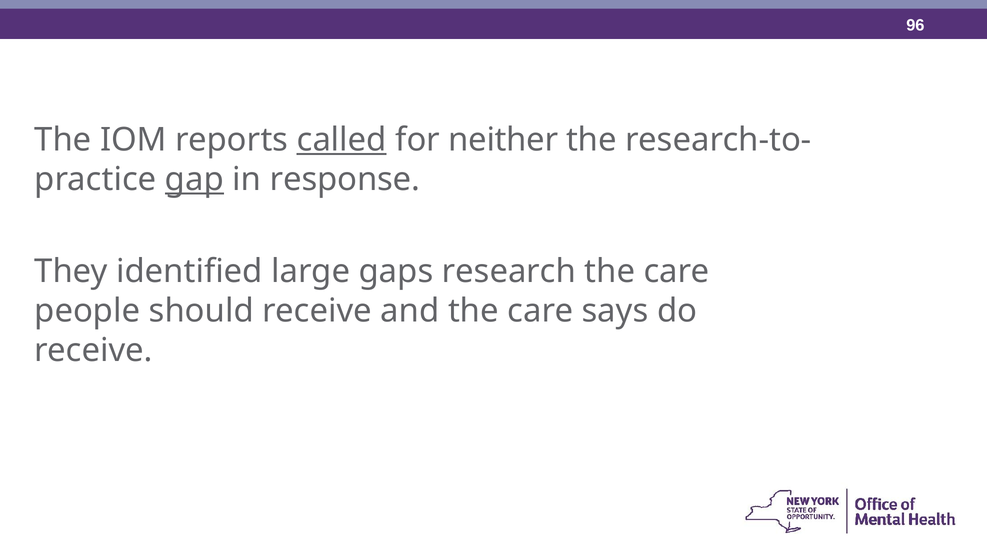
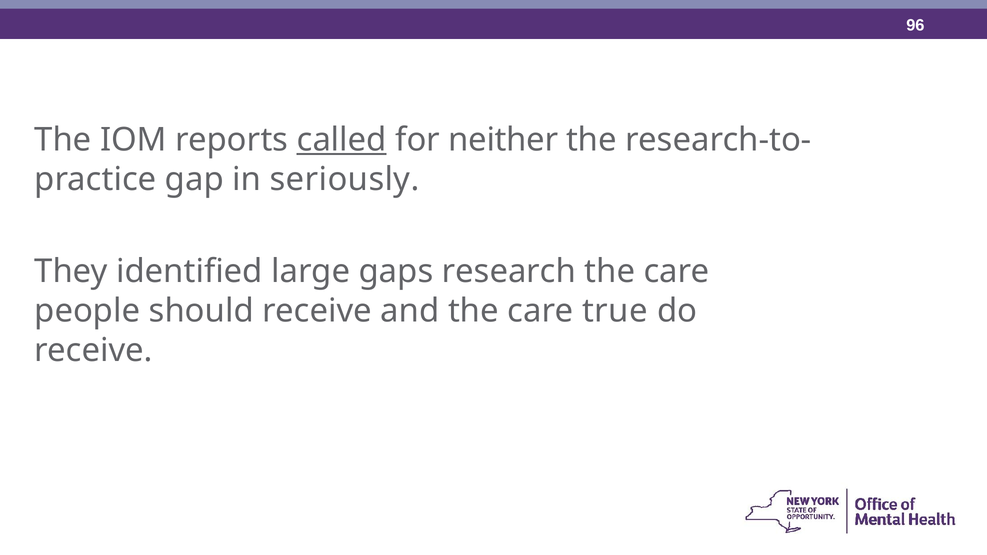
gap underline: present -> none (194, 179)
response: response -> seriously (345, 179)
says: says -> true (615, 311)
